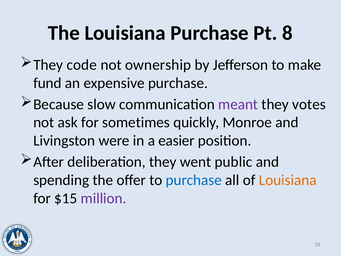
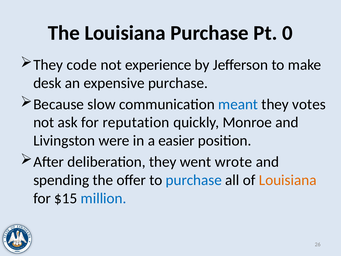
8: 8 -> 0 (287, 33)
ownership: ownership -> experience (158, 65)
fund: fund -> desk (47, 83)
meant colour: purple -> blue (238, 104)
sometimes: sometimes -> reputation (136, 122)
public: public -> wrote (233, 162)
million colour: purple -> blue (104, 198)
